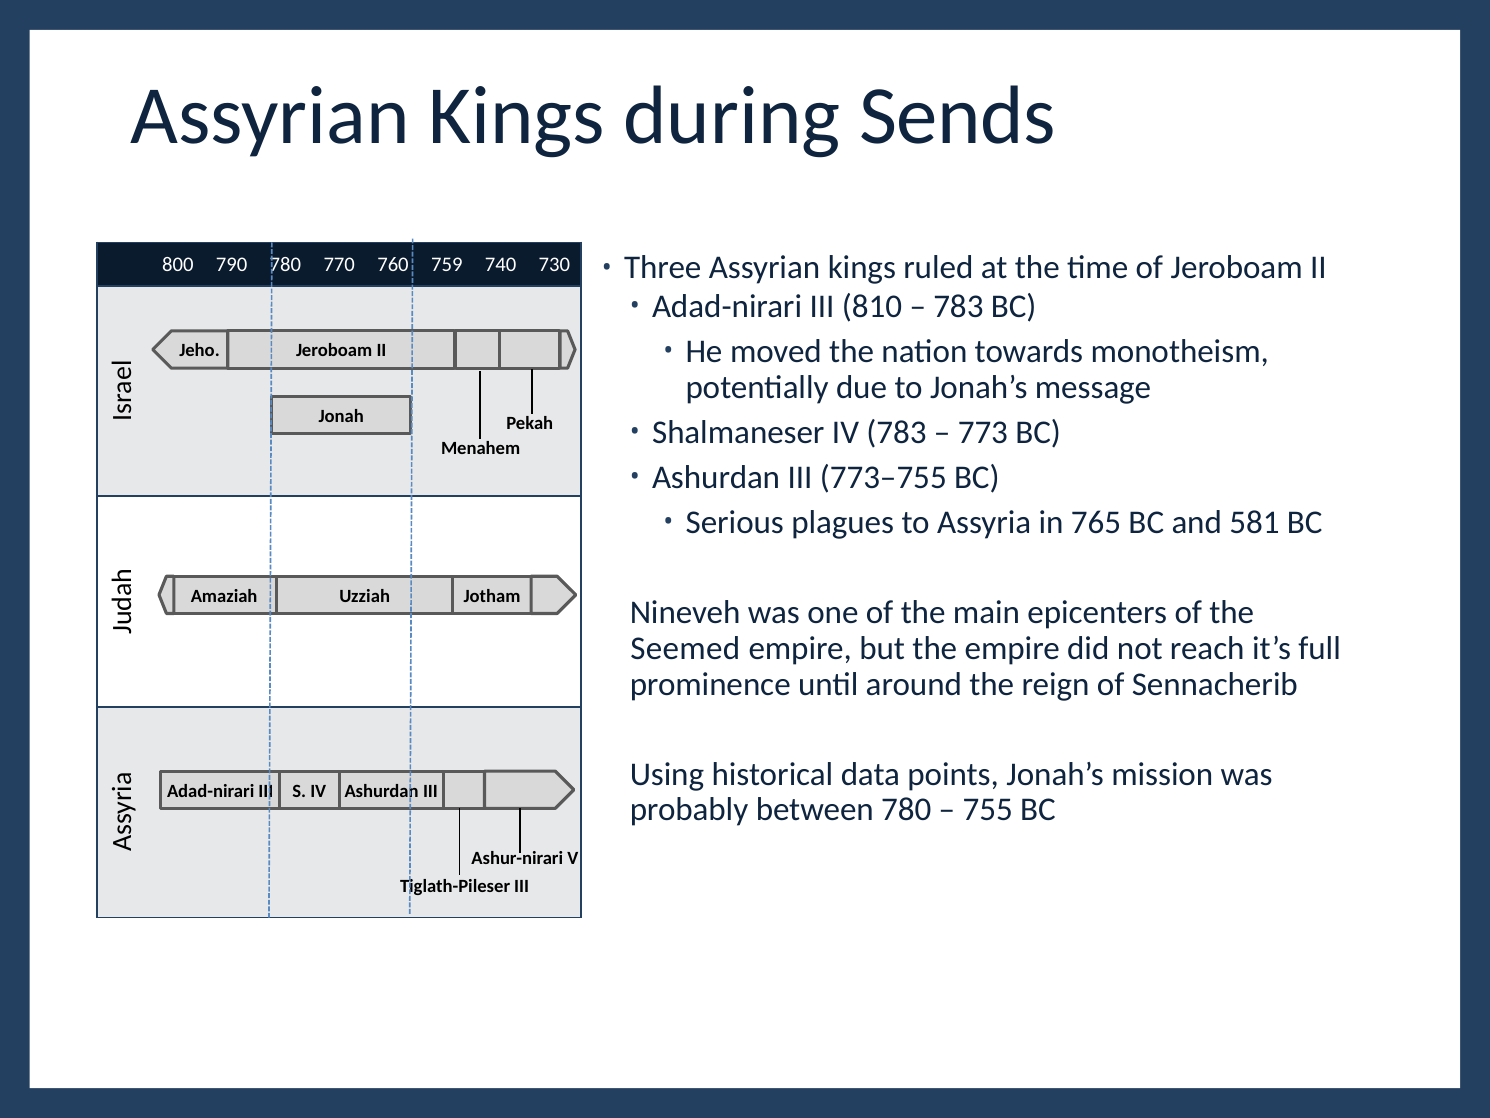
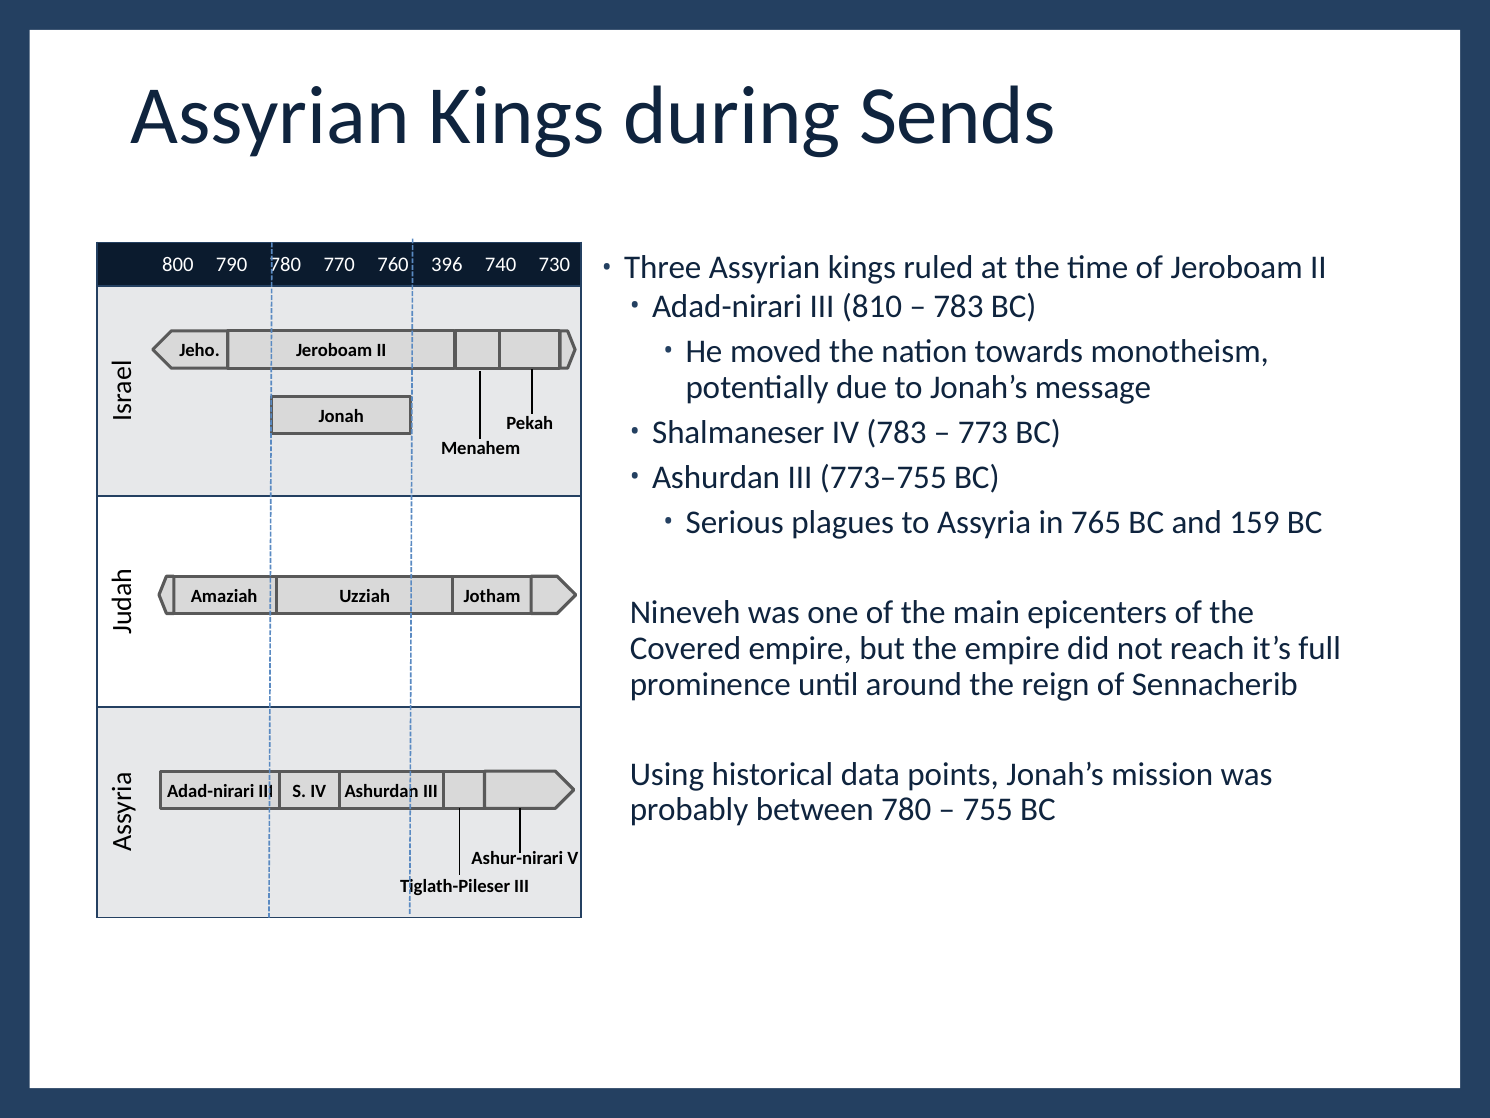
759: 759 -> 396 (447, 264)
581: 581 -> 159 (1254, 522)
Seemed: Seemed -> Covered (685, 648)
